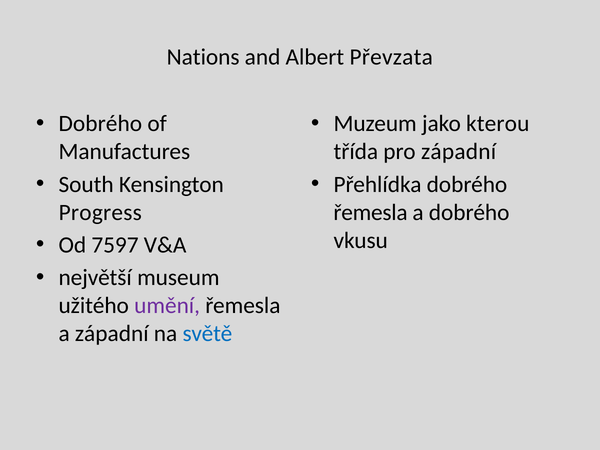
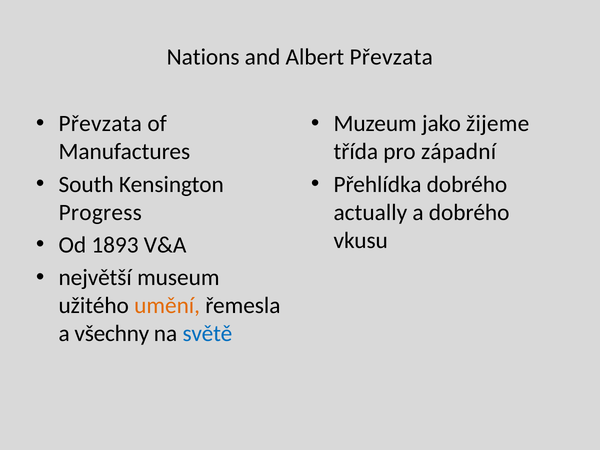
Dobrého: Dobrého -> Převzata (100, 124)
kterou: kterou -> žijeme (498, 124)
řemesla: řemesla -> actually (370, 212)
7597: 7597 -> 1893 (115, 245)
umění colour: purple -> orange (167, 306)
a západní: západní -> všechny (112, 334)
